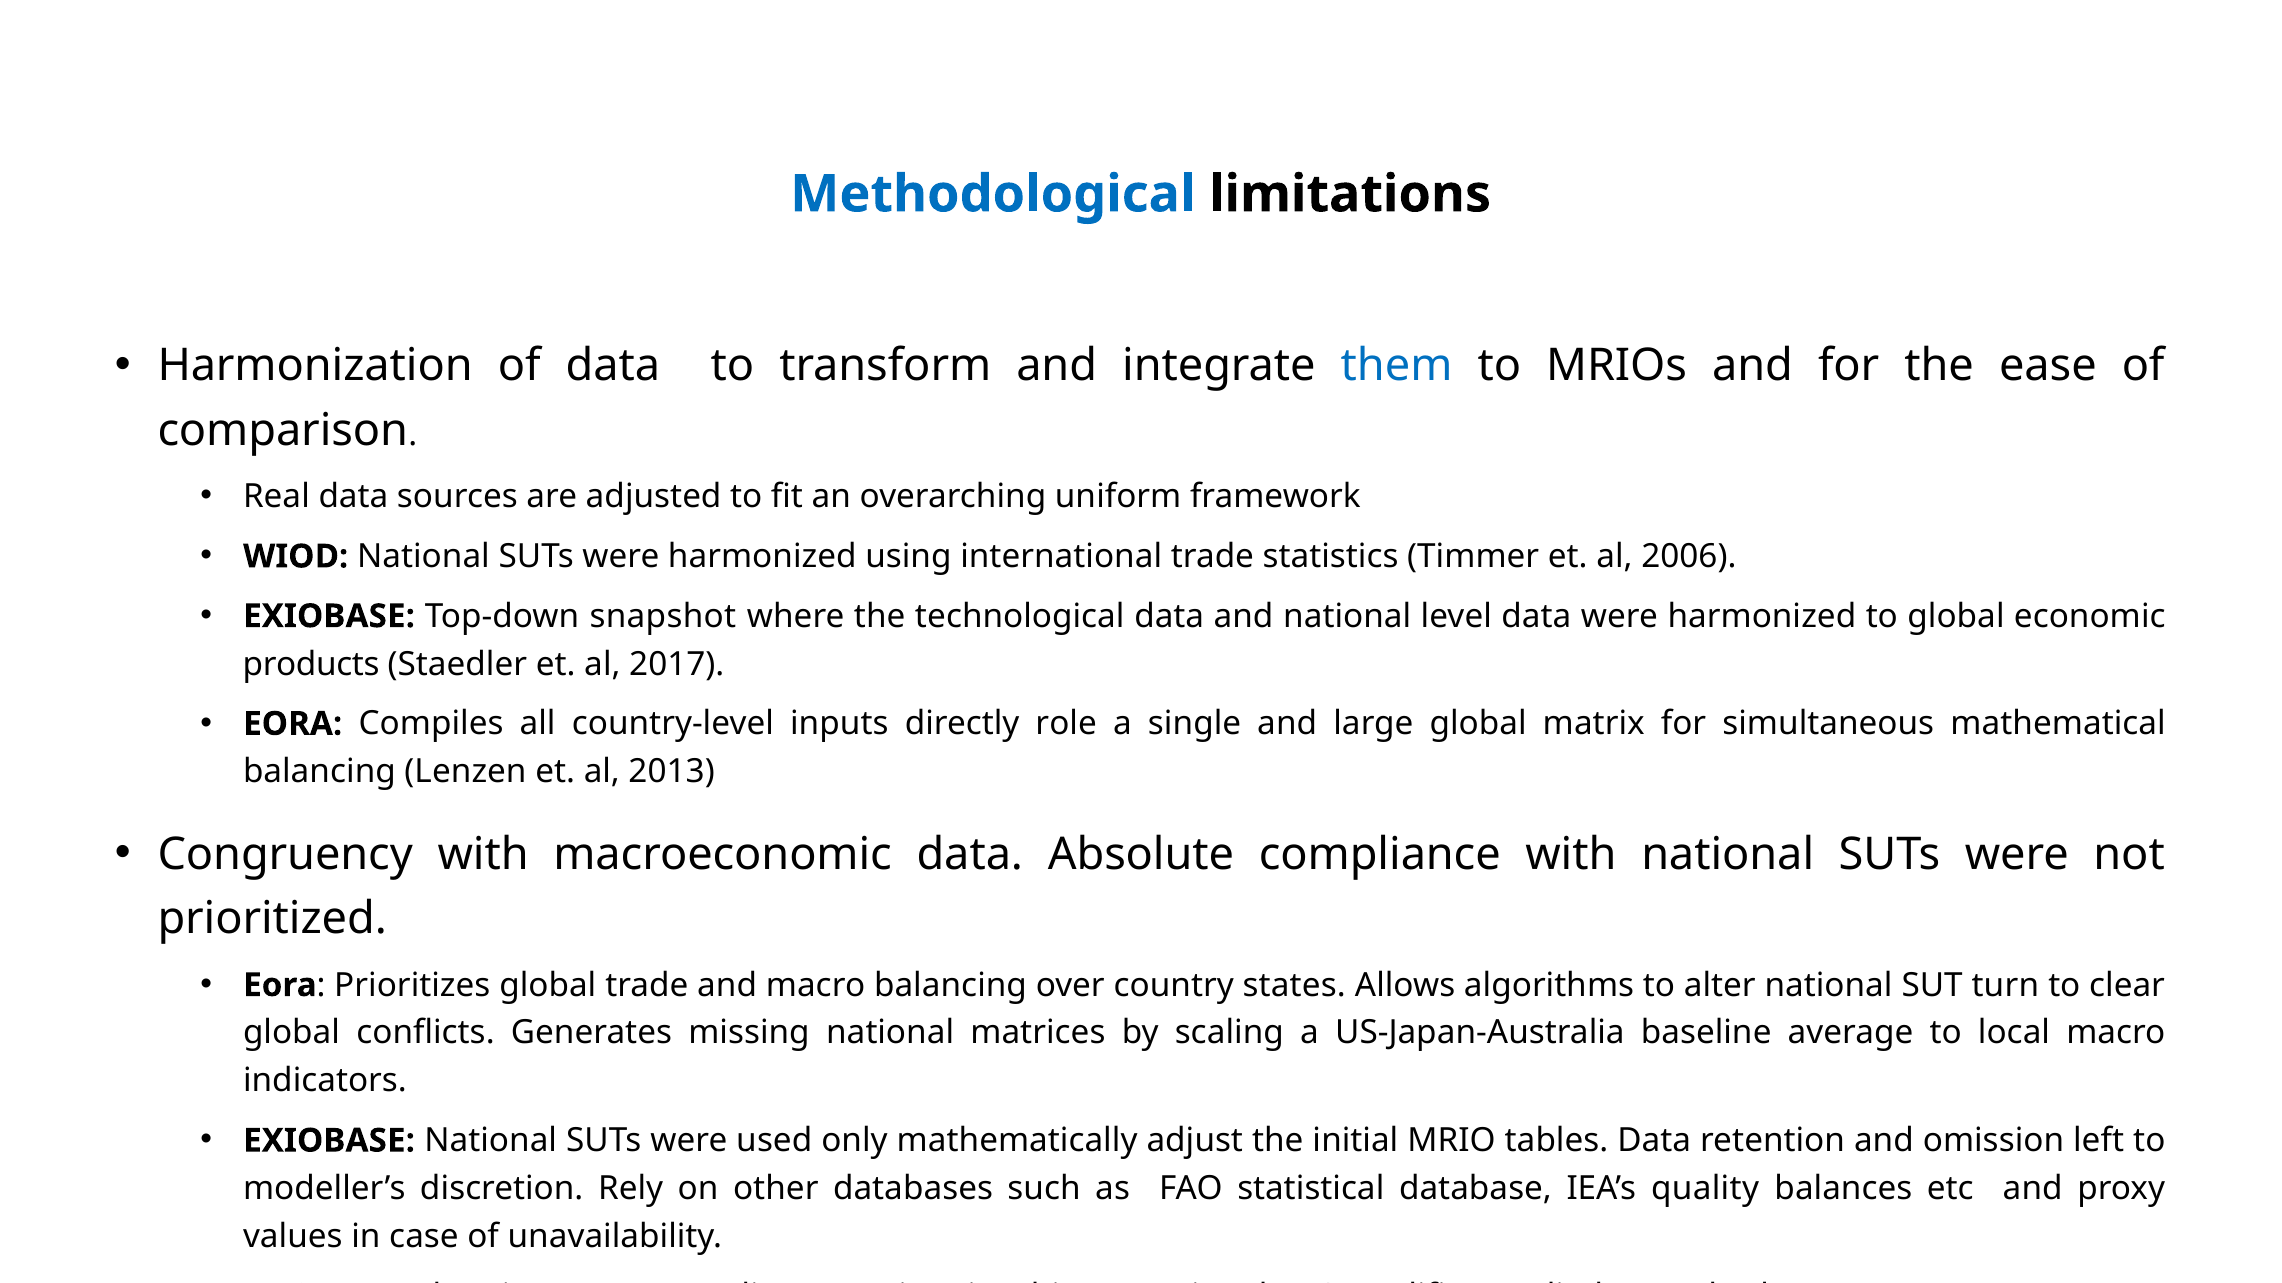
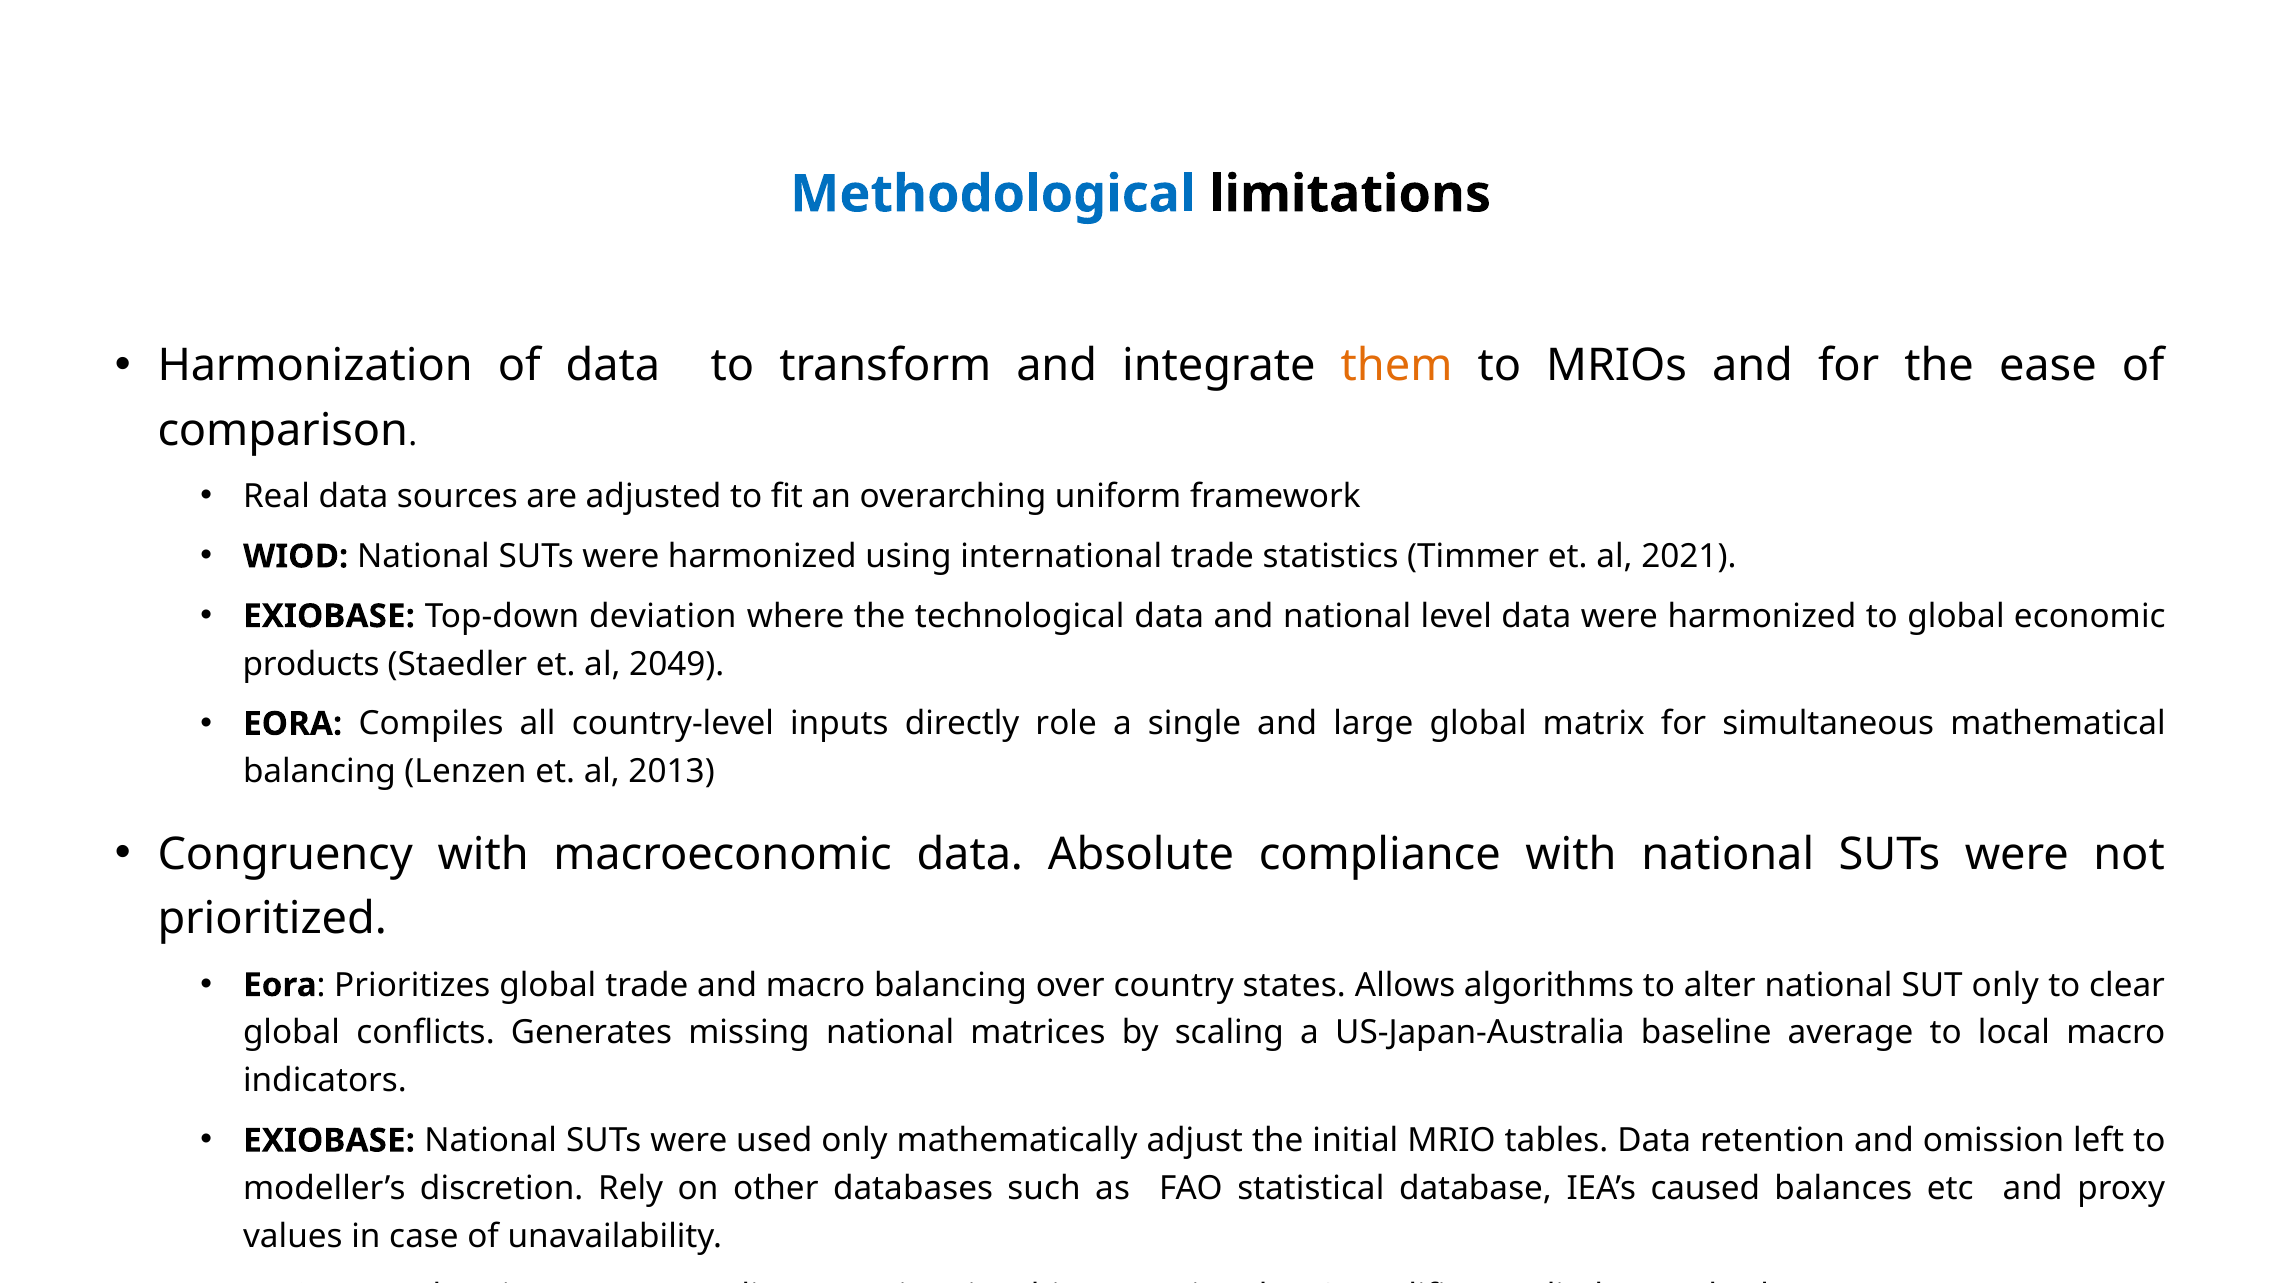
them colour: blue -> orange (1397, 366)
2006: 2006 -> 2021 (1689, 557)
snapshot: snapshot -> deviation (663, 617)
2017: 2017 -> 2049 (677, 664)
SUT turn: turn -> only (2005, 986)
quality: quality -> caused (1705, 1189)
